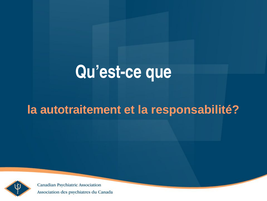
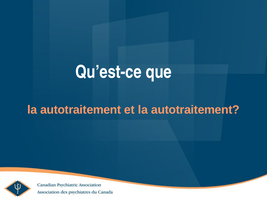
et la responsabilité: responsabilité -> autotraitement (195, 109)
